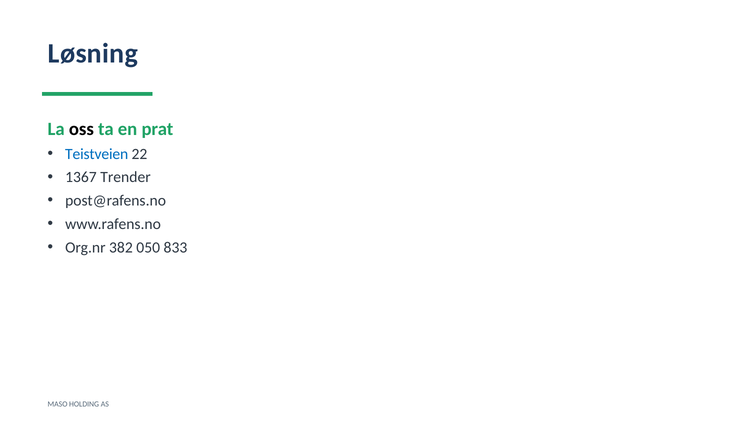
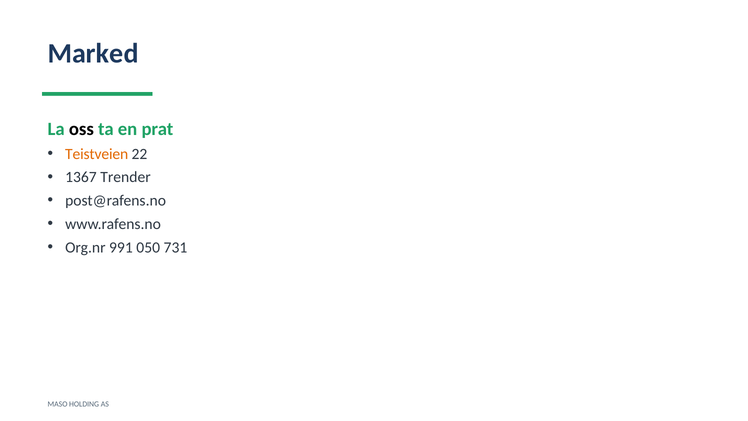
Løsning: Løsning -> Marked (93, 53)
Teistveien colour: blue -> orange (97, 154)
382: 382 -> 991 (121, 247)
833: 833 -> 731 (175, 247)
